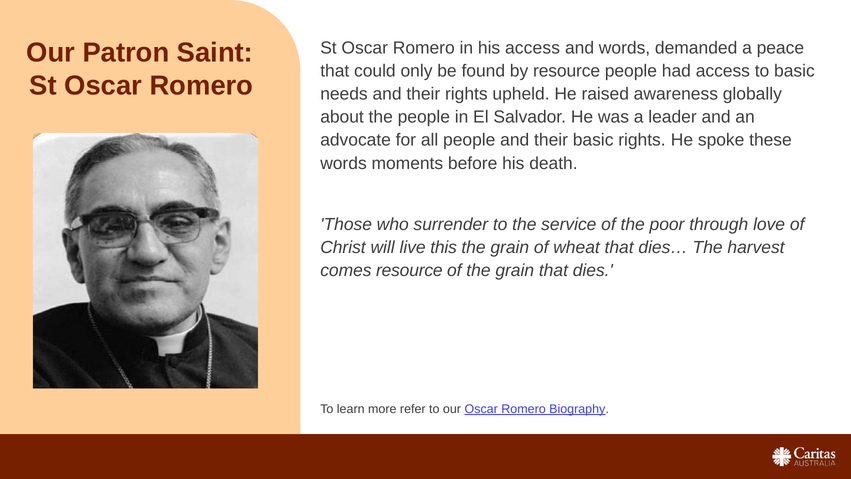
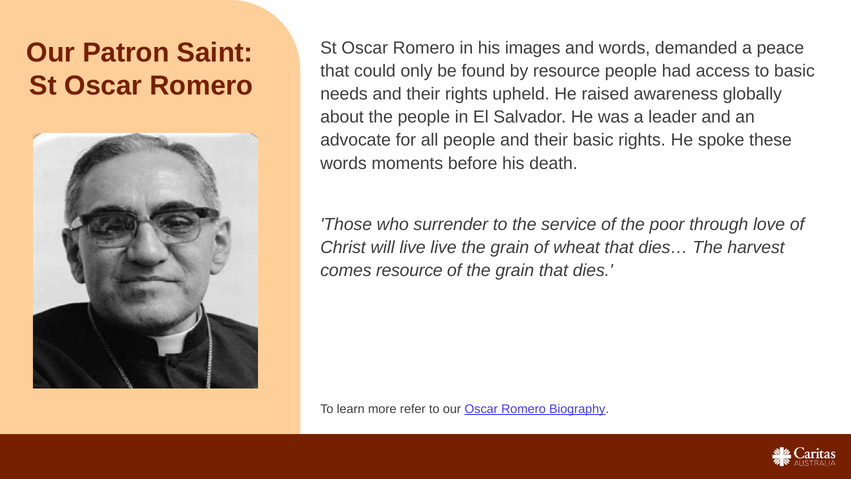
his access: access -> images (533, 48)
live this: this -> live (444, 247)
